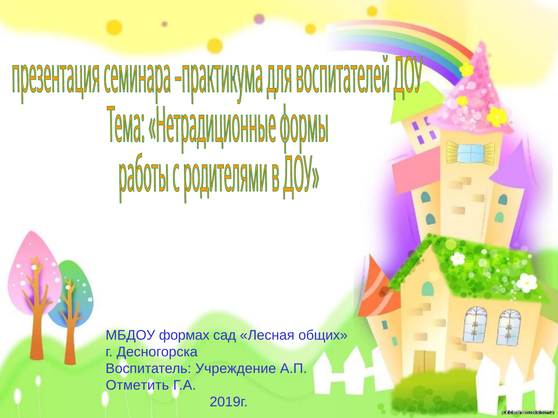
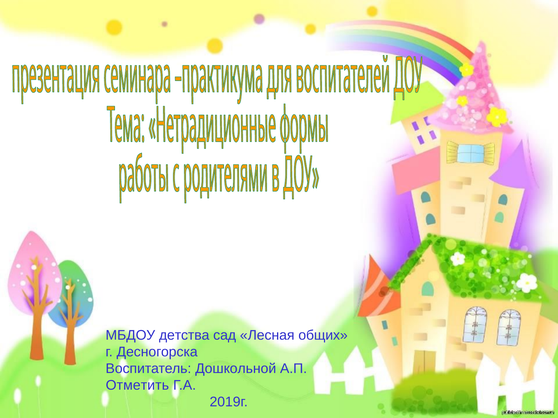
формах: формах -> детства (184, 336)
Учреждение: Учреждение -> Дошкольной (236, 369)
